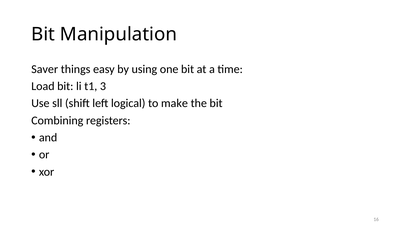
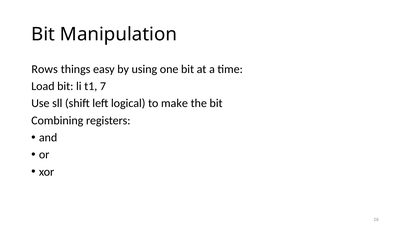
Saver: Saver -> Rows (45, 69)
3: 3 -> 7 (103, 86)
